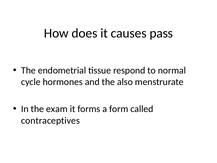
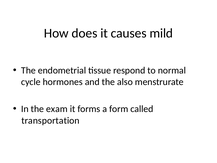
pass: pass -> mild (161, 33)
contraceptives: contraceptives -> transportation (50, 120)
